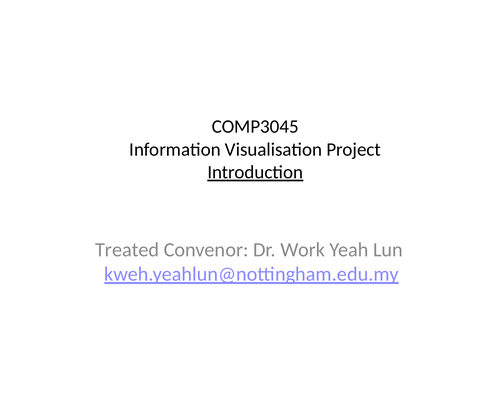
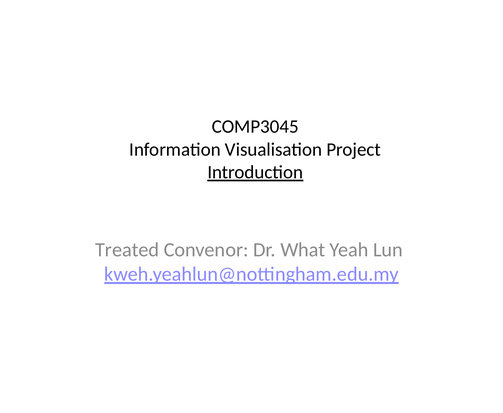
Work: Work -> What (303, 250)
